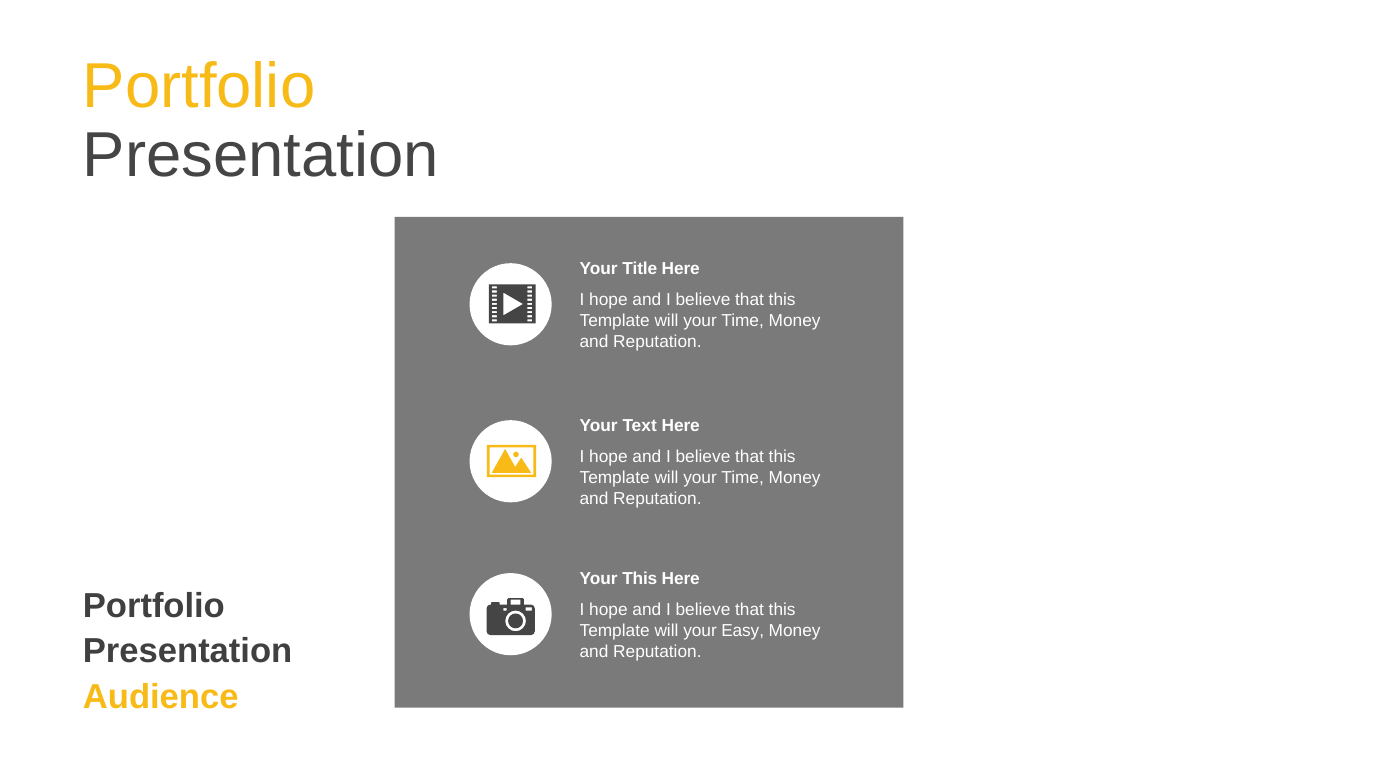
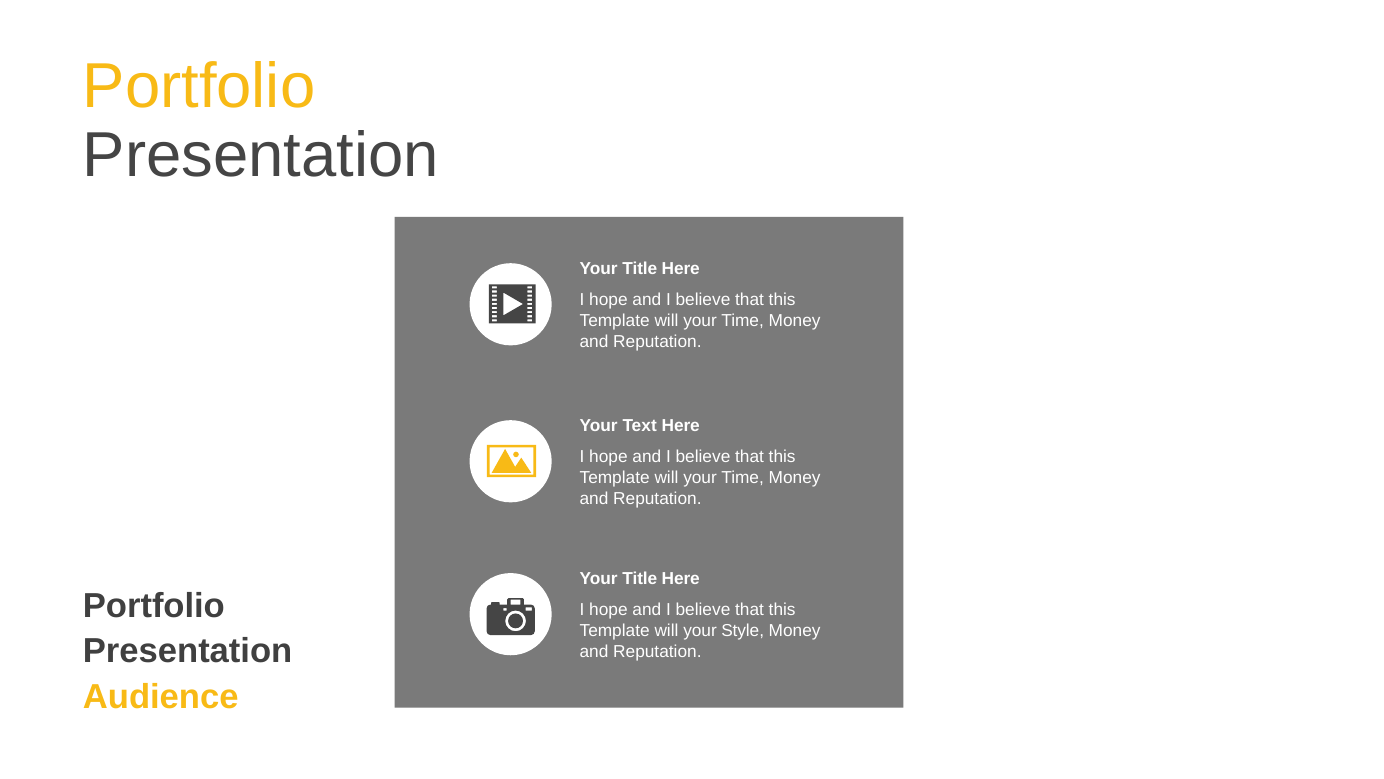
This: This -> Title (640, 578)
Easy: Easy -> Style (743, 630)
